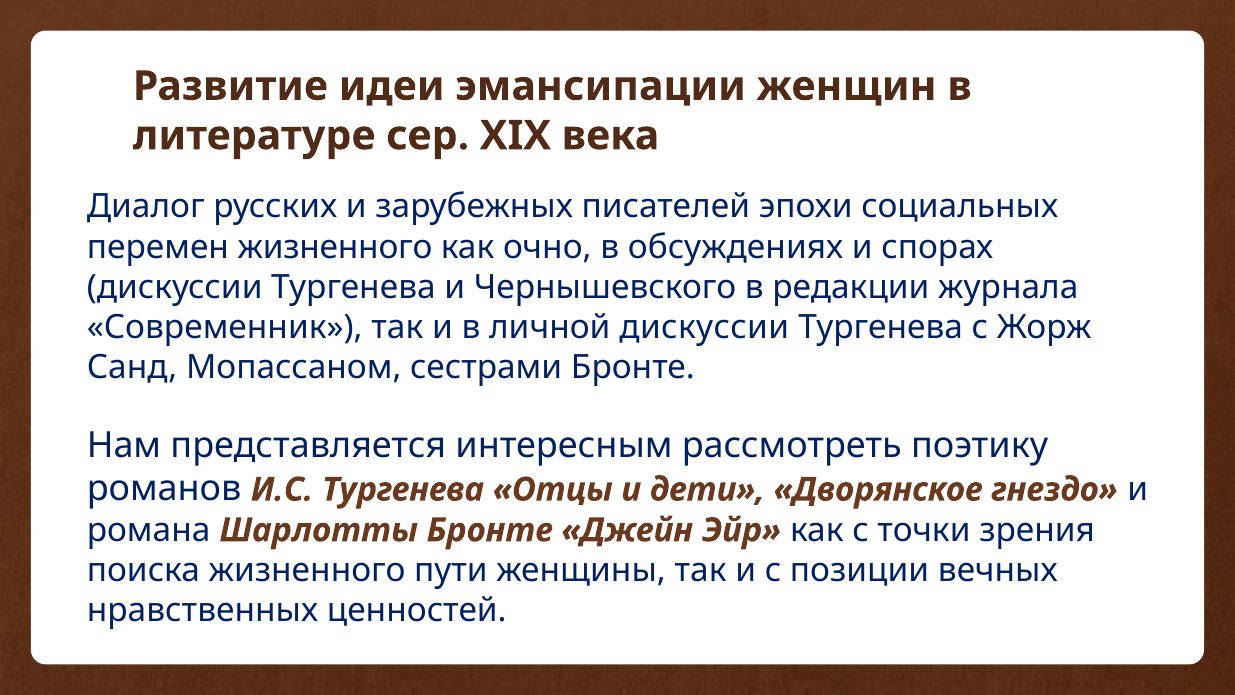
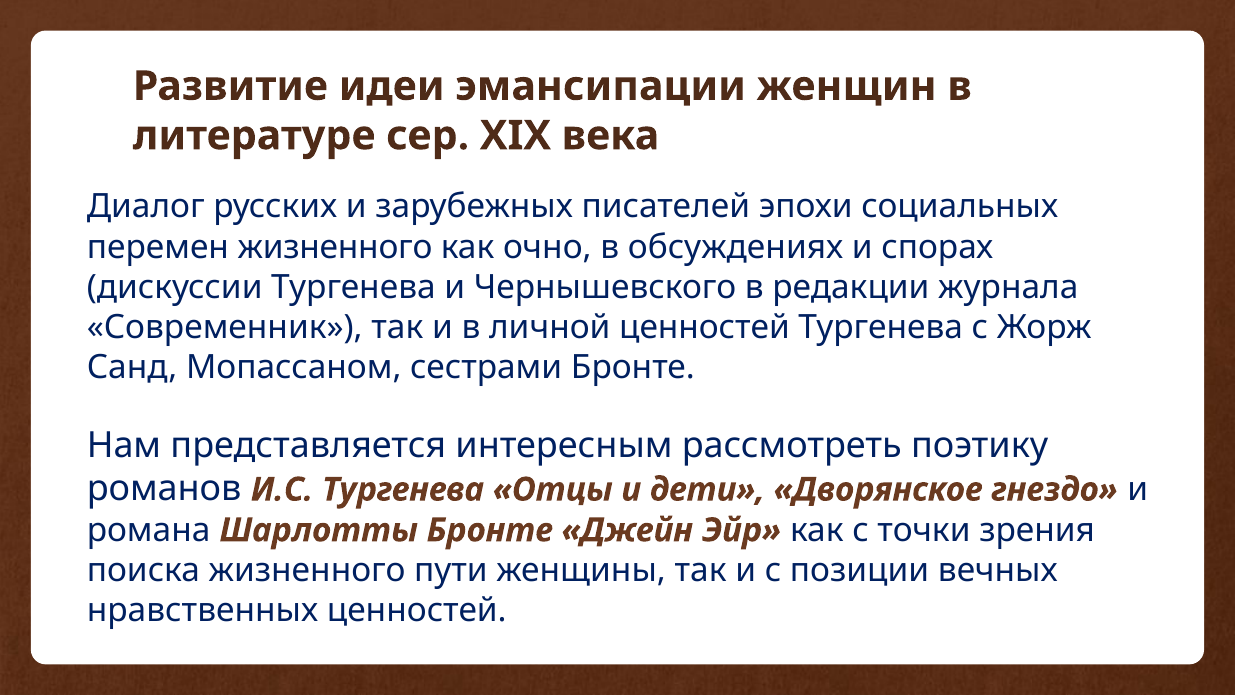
личной дискуссии: дискуссии -> ценностей (704, 327)
